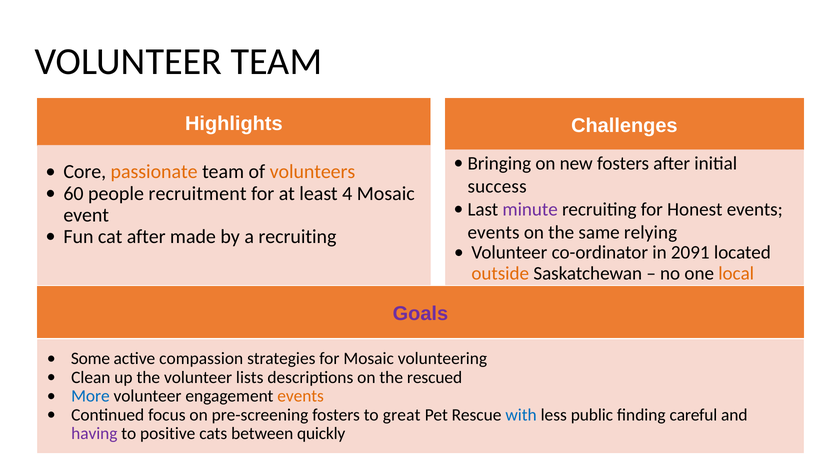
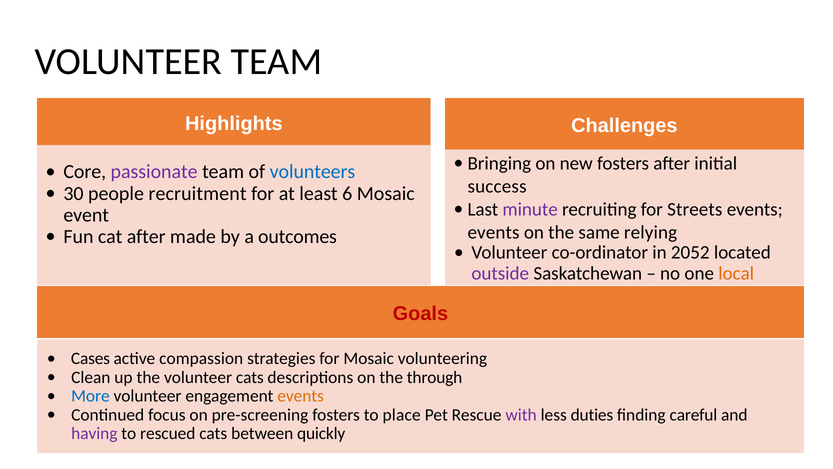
passionate colour: orange -> purple (154, 172)
volunteers colour: orange -> blue (312, 172)
60: 60 -> 30 (73, 193)
4: 4 -> 6 (347, 193)
Honest: Honest -> Streets (695, 209)
a recruiting: recruiting -> outcomes (298, 236)
2091: 2091 -> 2052 (690, 252)
outside colour: orange -> purple (500, 273)
Goals colour: purple -> red (420, 313)
Some: Some -> Cases (90, 358)
volunteer lists: lists -> cats (250, 377)
rescued: rescued -> through (435, 377)
great: great -> place (402, 414)
with colour: blue -> purple (521, 414)
public: public -> duties (592, 414)
positive: positive -> rescued (168, 433)
